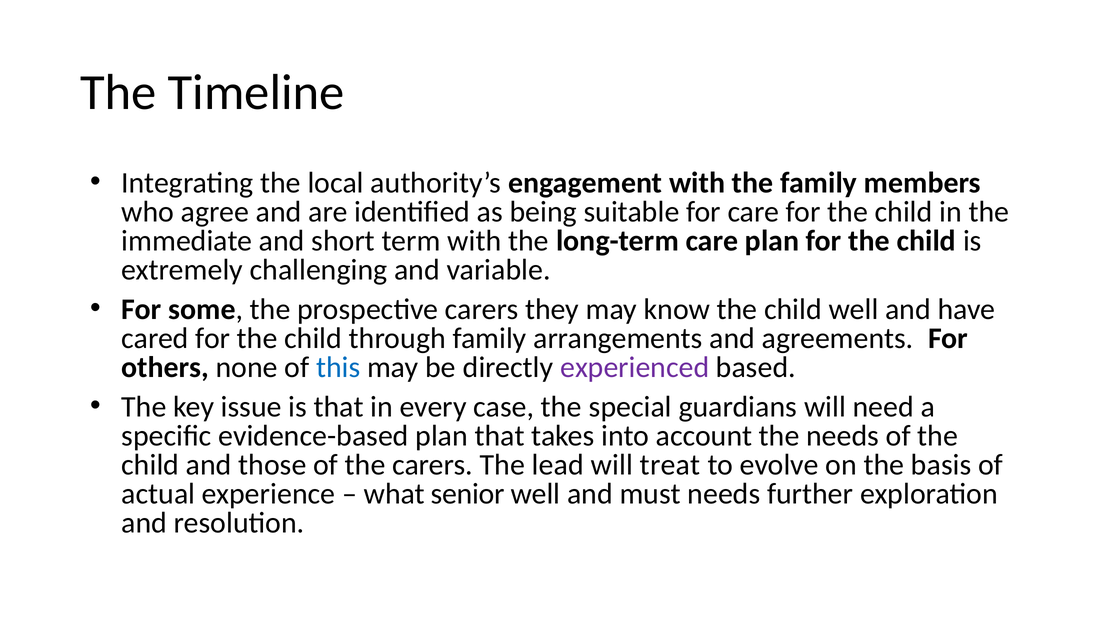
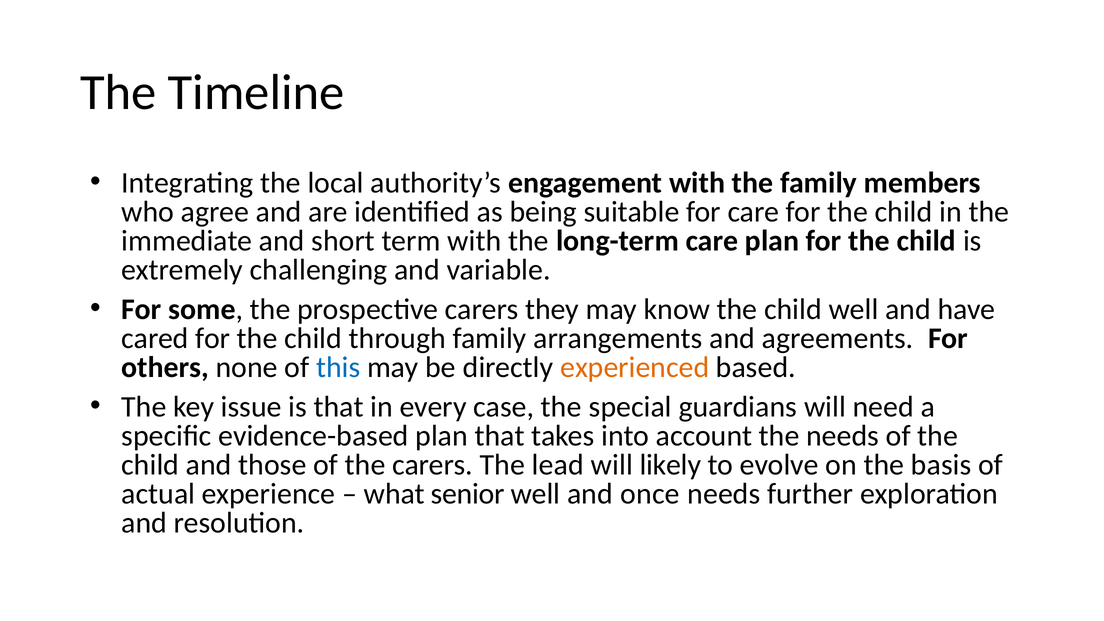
experienced colour: purple -> orange (635, 367)
treat: treat -> likely (670, 465)
must: must -> once (650, 494)
